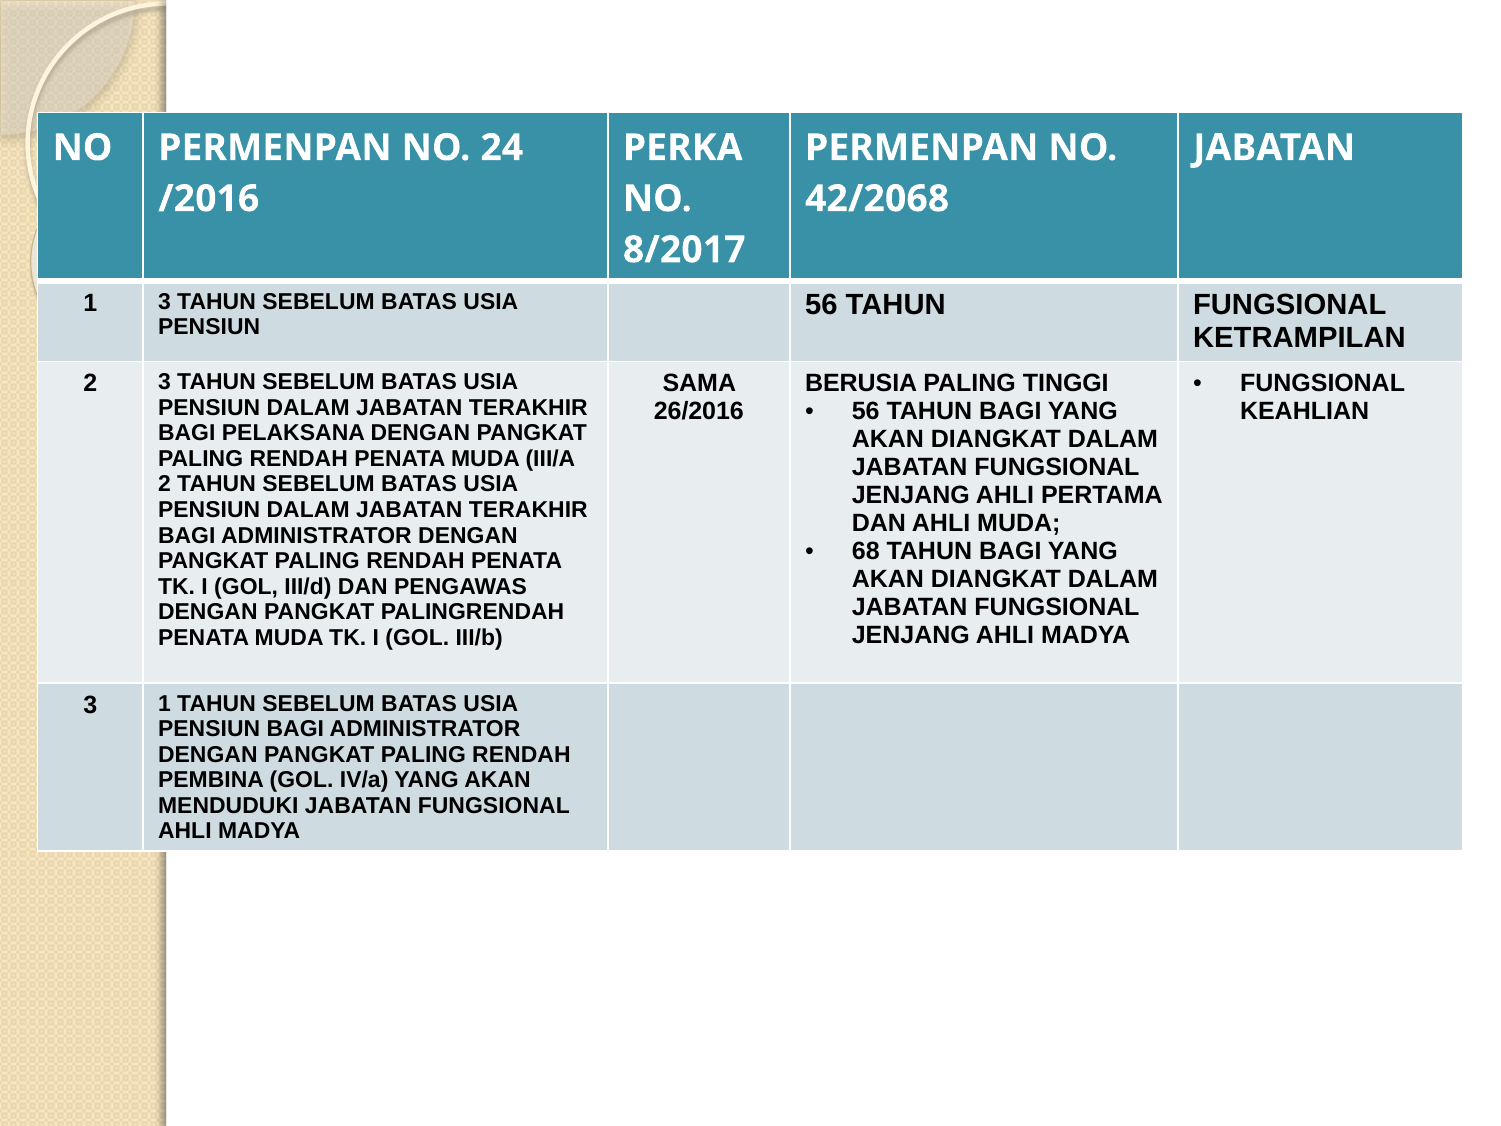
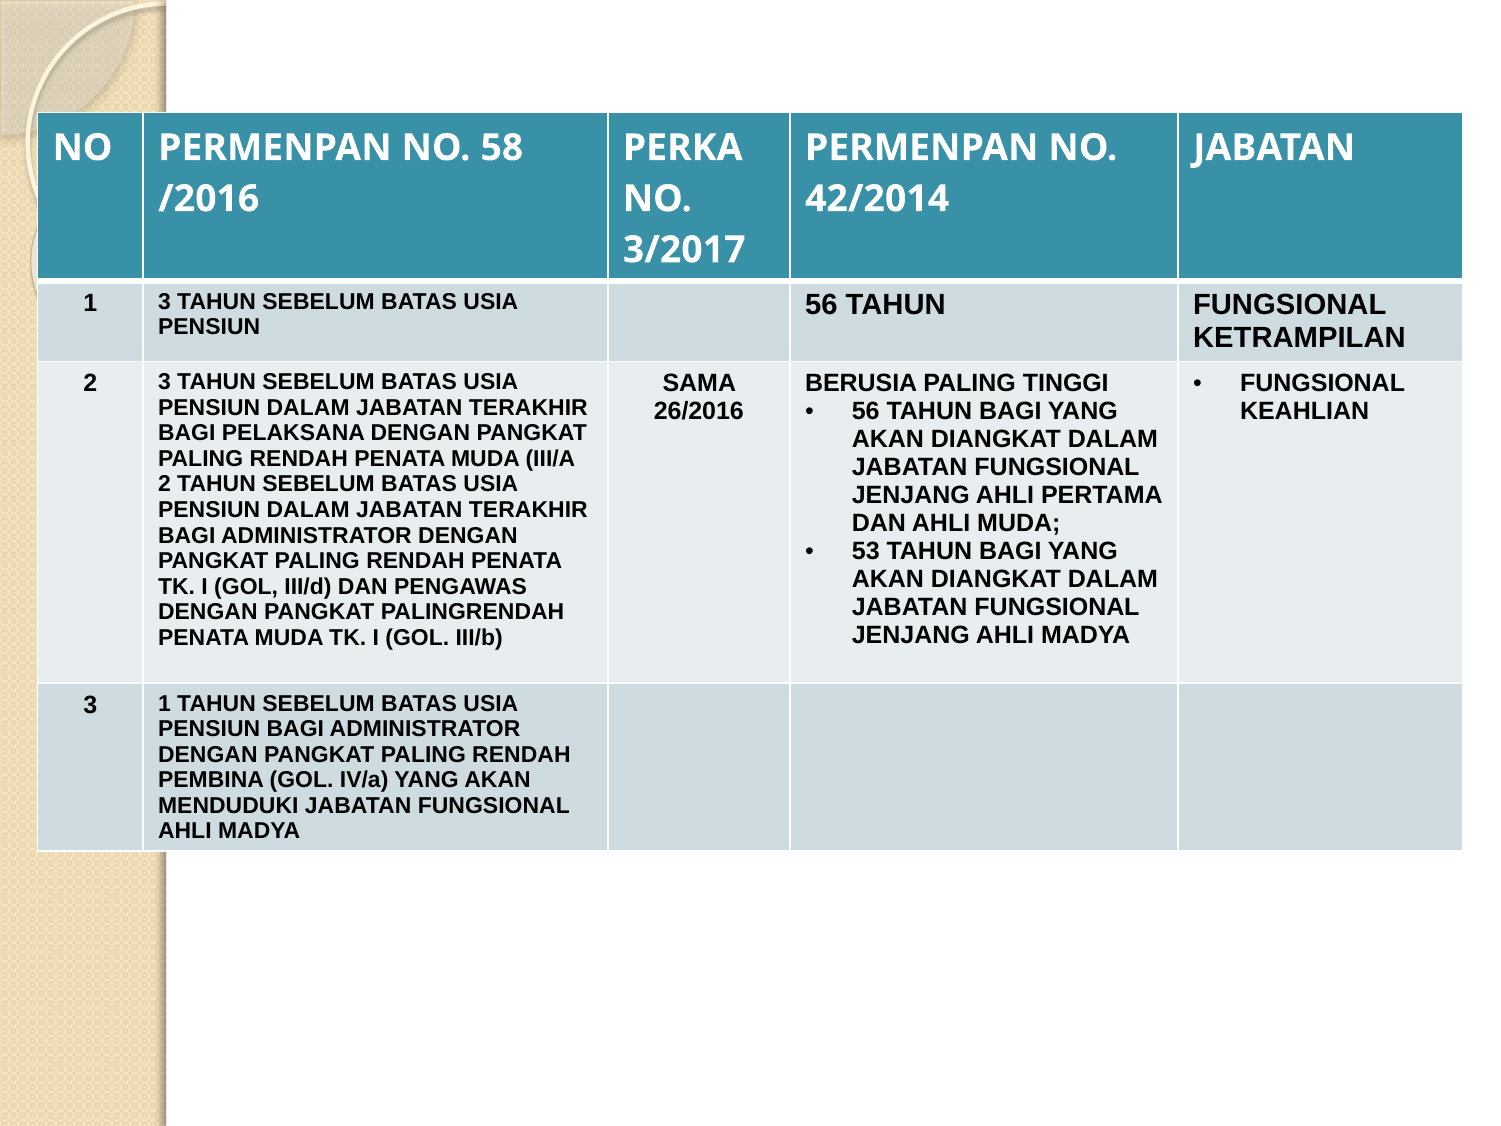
24: 24 -> 58 (502, 148)
42/2068: 42/2068 -> 42/2014 (877, 199)
8/2017: 8/2017 -> 3/2017 (684, 250)
68: 68 -> 53 (866, 552)
